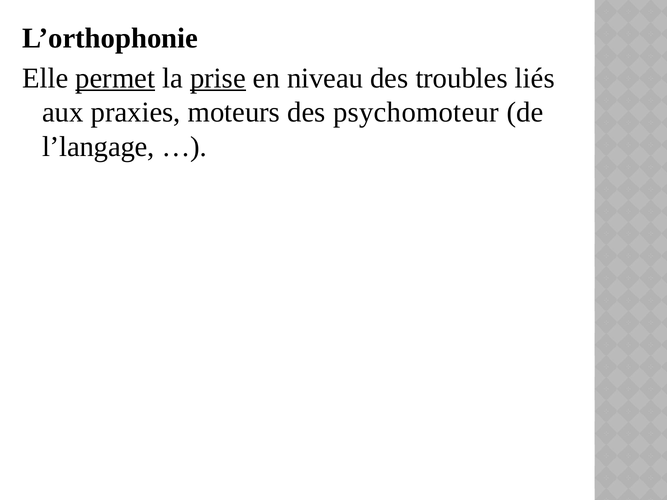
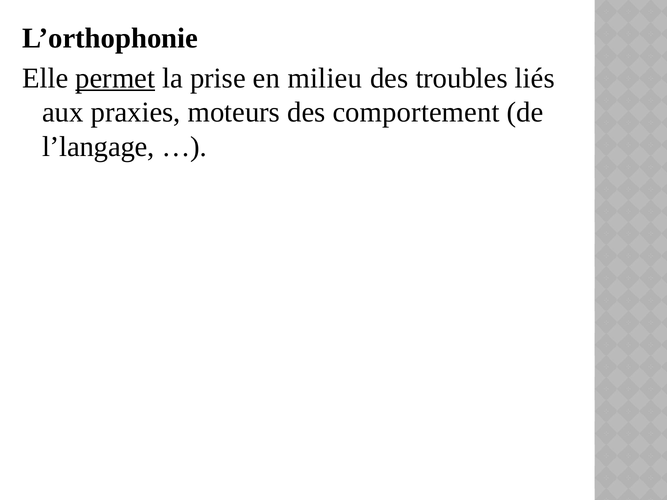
prise underline: present -> none (218, 78)
niveau: niveau -> milieu (325, 78)
psychomoteur: psychomoteur -> comportement (416, 112)
